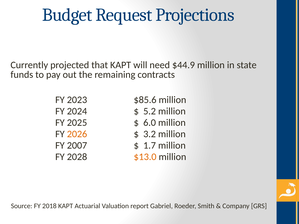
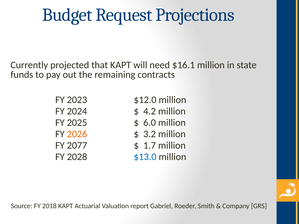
$44.9: $44.9 -> $16.1 (184, 65)
$85.6: $85.6 -> $12.0 (145, 100)
5.2: 5.2 -> 4.2 (150, 111)
2007: 2007 -> 2077 (77, 146)
$13.0 colour: orange -> blue (145, 157)
